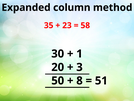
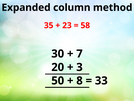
1: 1 -> 7 (79, 54)
51: 51 -> 33 (101, 80)
